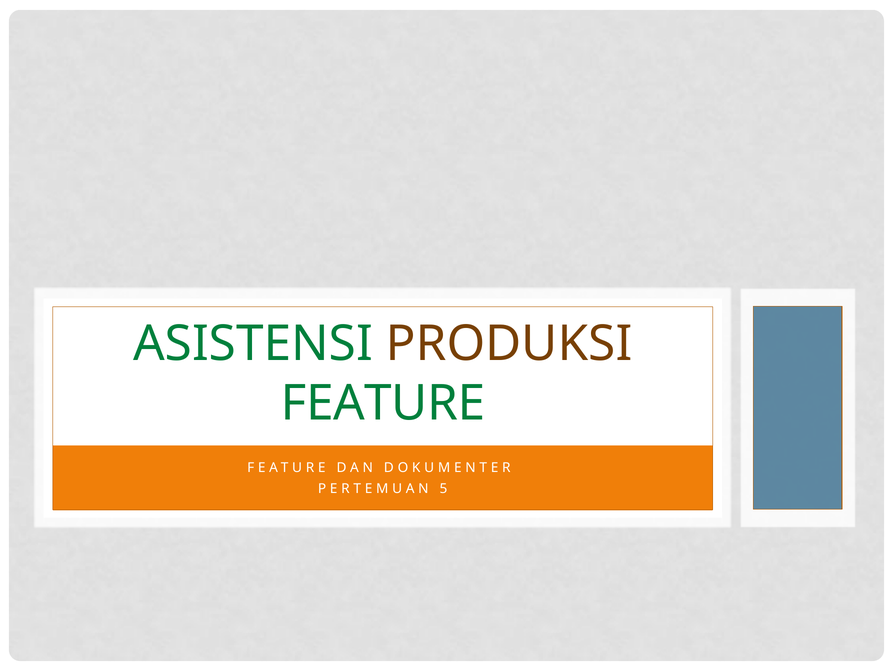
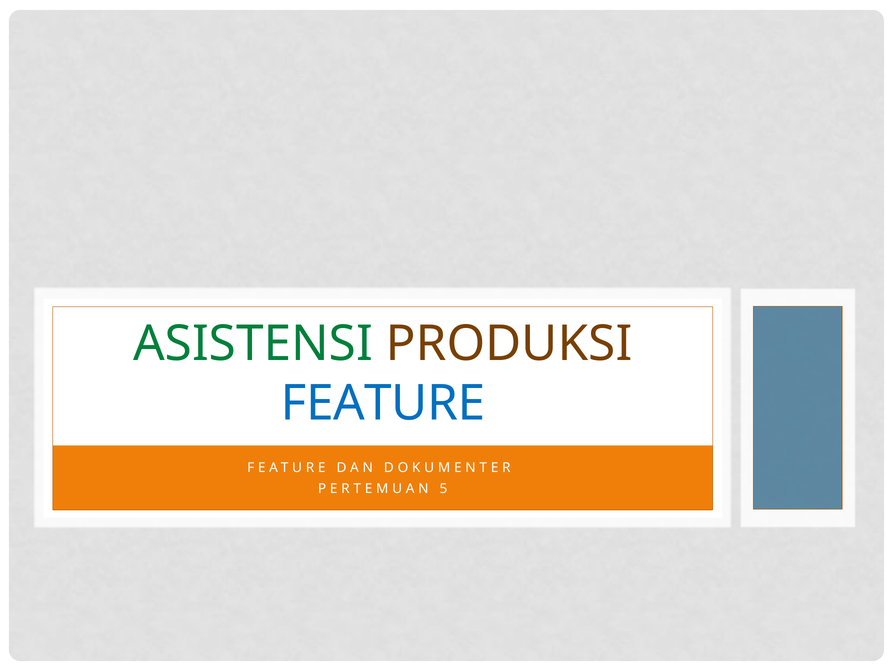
FEATURE colour: green -> blue (383, 403)
